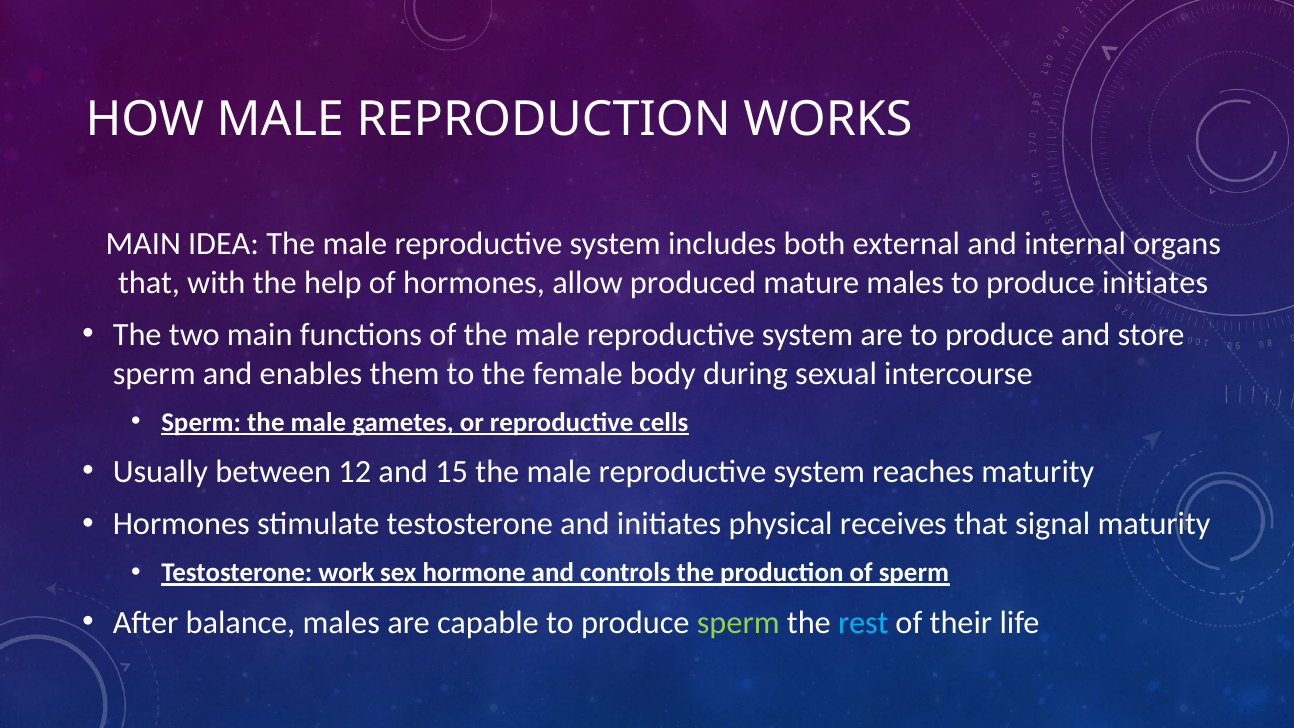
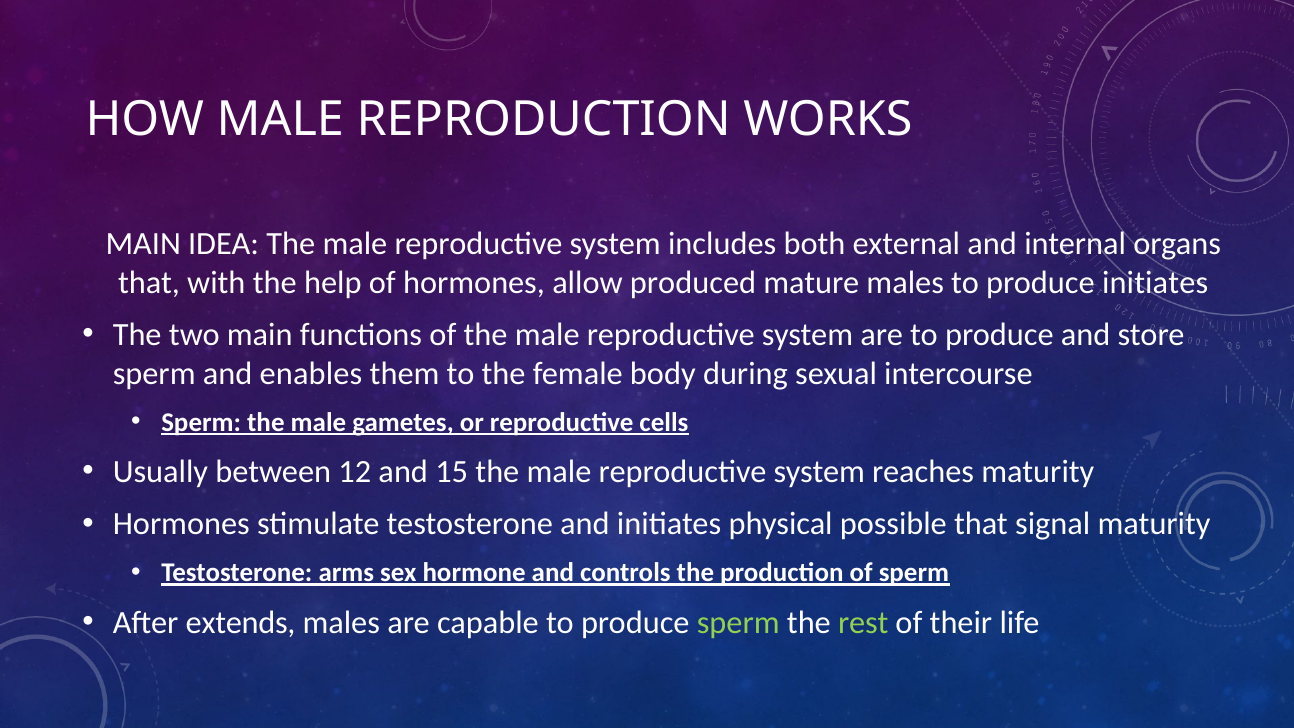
receives: receives -> possible (893, 524)
work: work -> arms (346, 573)
balance: balance -> extends (241, 622)
rest colour: light blue -> light green (863, 622)
